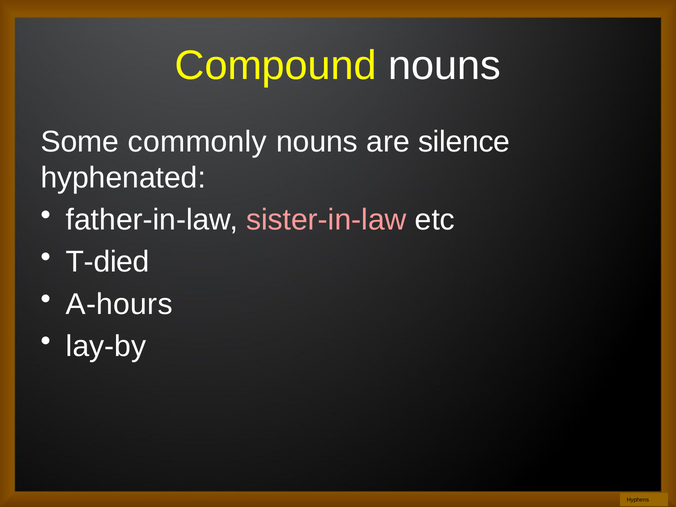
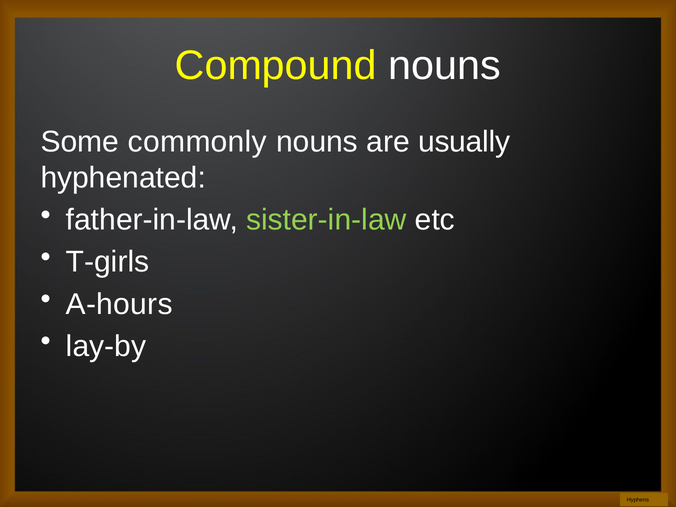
silence: silence -> usually (464, 142)
sister-in-law colour: pink -> light green (326, 220)
T-died: T-died -> T-girls (108, 262)
